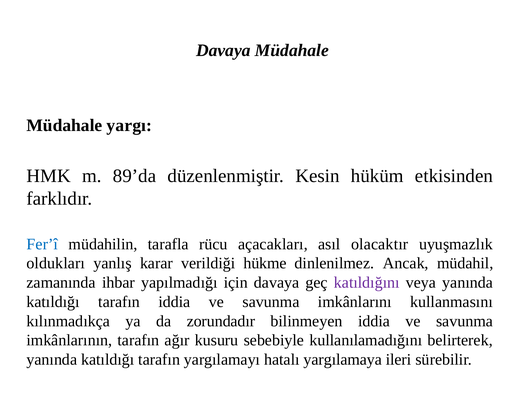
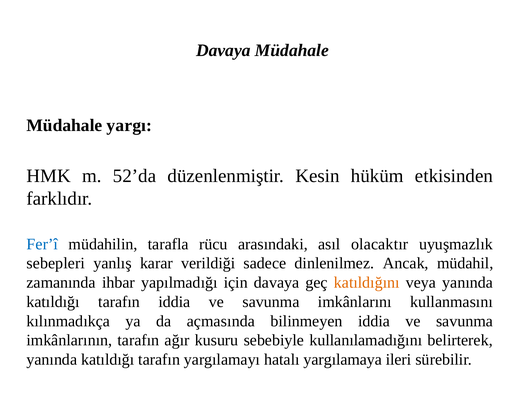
89’da: 89’da -> 52’da (135, 176)
açacakları: açacakları -> arasındaki (273, 244)
oldukları: oldukları -> sebepleri (56, 263)
hükme: hükme -> sadece (265, 263)
katıldığını colour: purple -> orange (367, 282)
zorundadır: zorundadır -> açmasında (221, 321)
